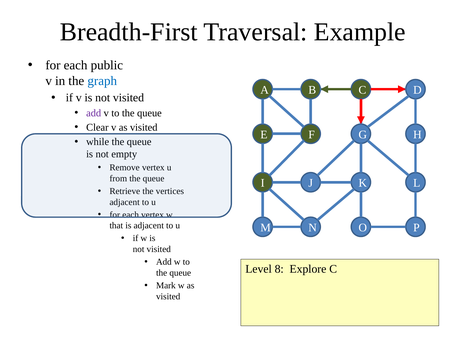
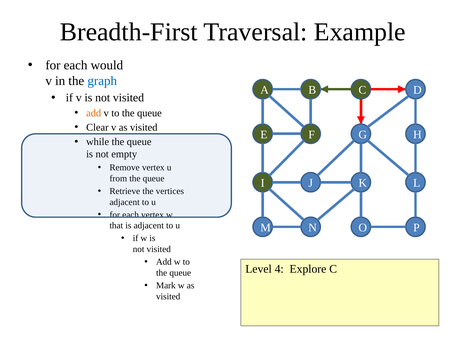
public: public -> would (107, 65)
add colour: purple -> orange (94, 113)
8: 8 -> 4 (279, 269)
